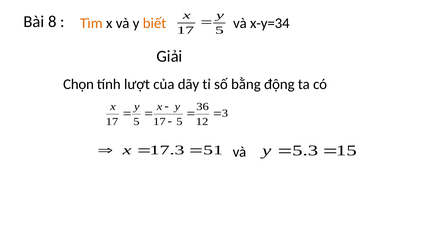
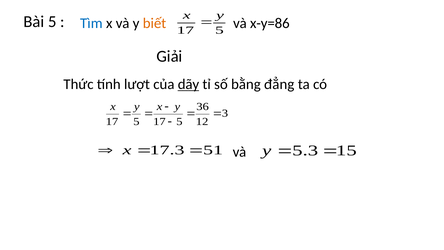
Bài 8: 8 -> 5 (52, 22)
Tìm colour: orange -> blue (91, 23)
x-y=34: x-y=34 -> x-y=86 (270, 23)
Chọn: Chọn -> Thức (78, 84)
dãy underline: none -> present (188, 84)
động: động -> đẳng (279, 84)
